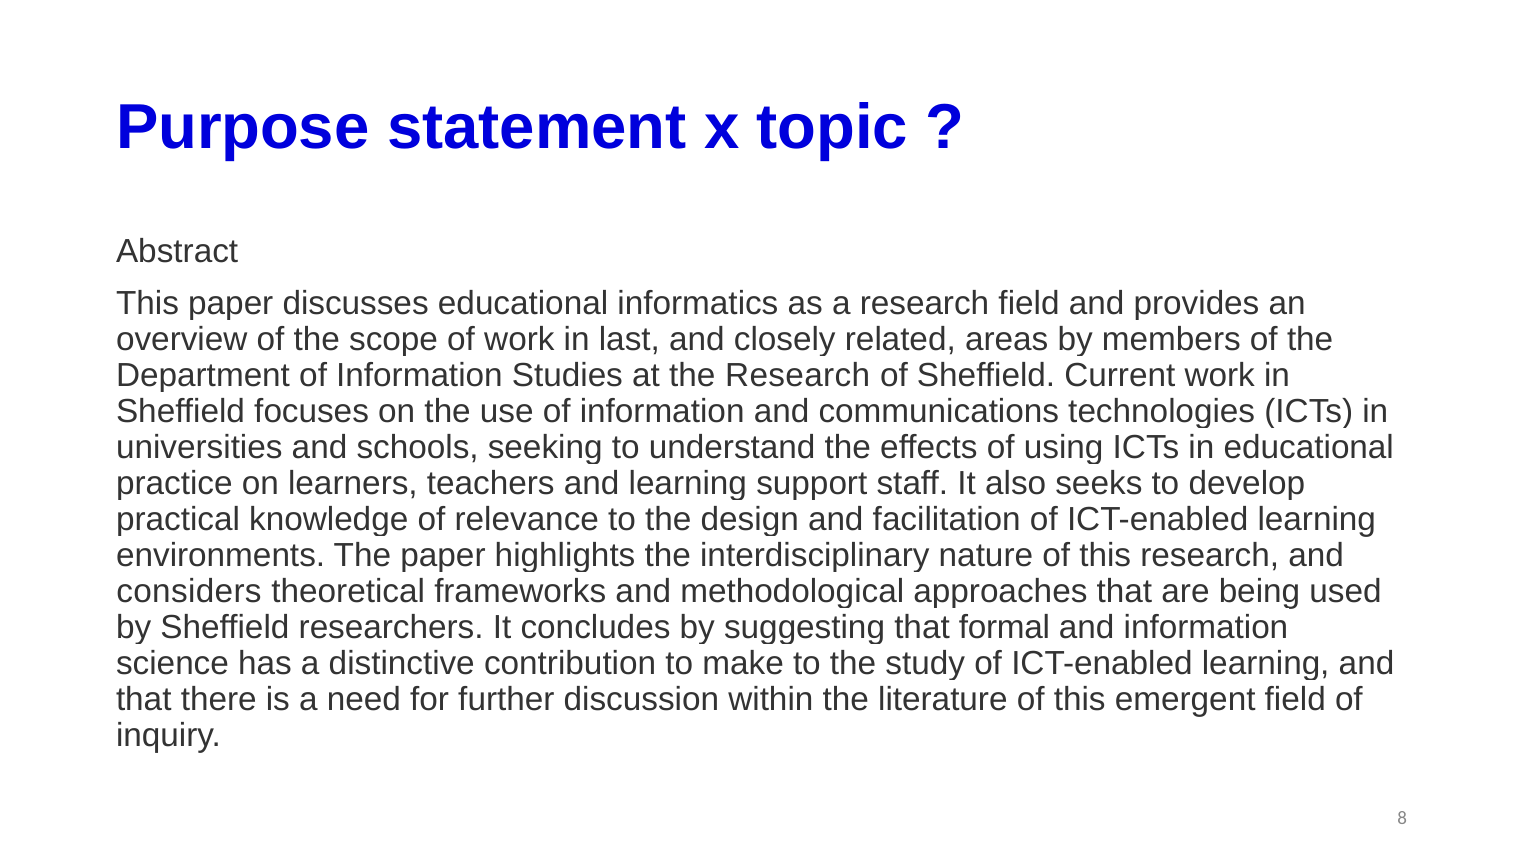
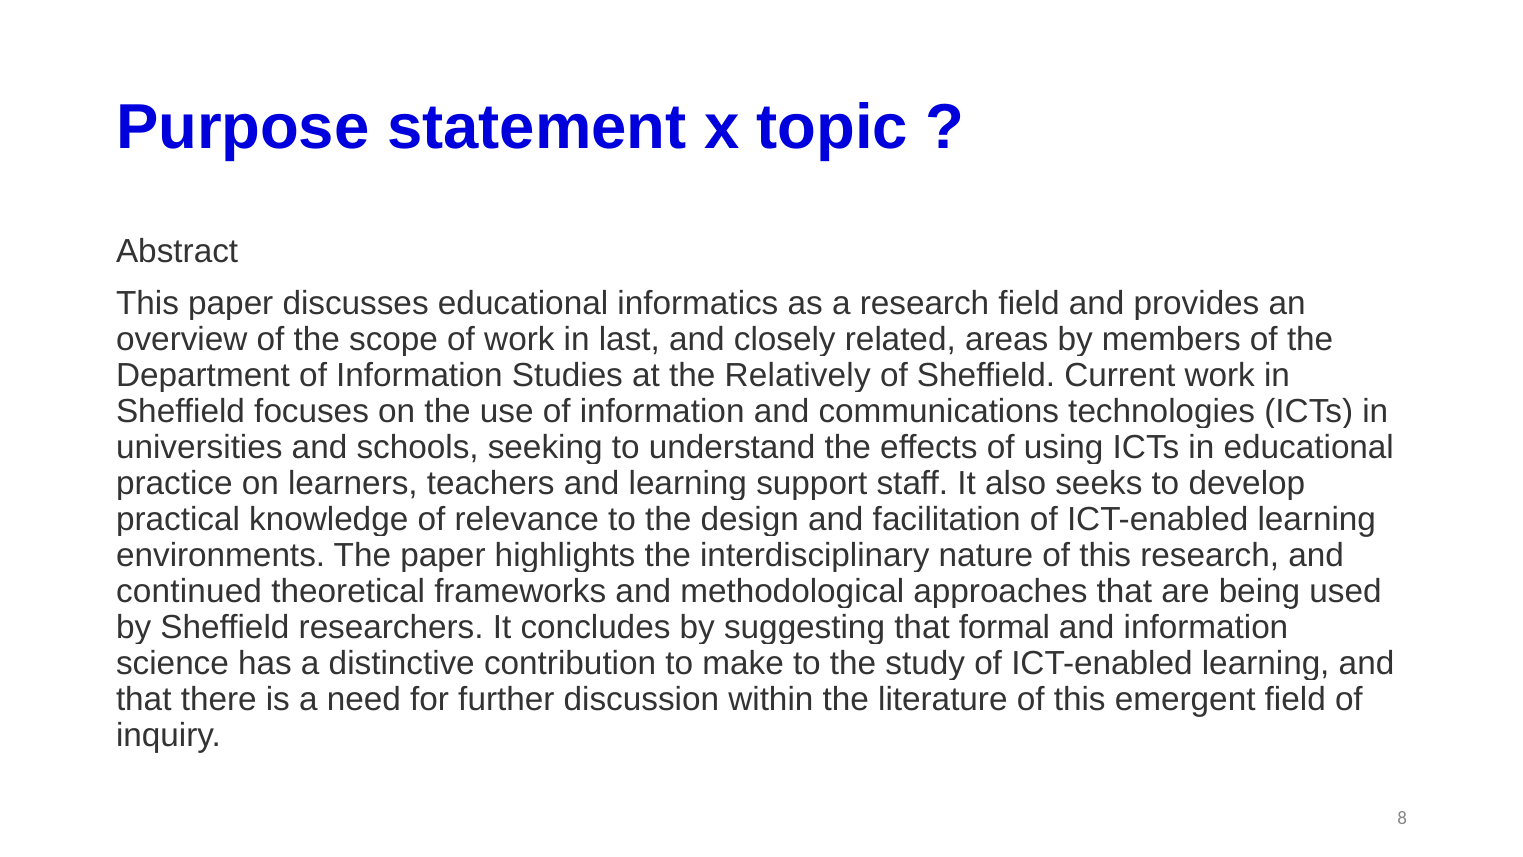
the Research: Research -> Relatively (798, 375)
considers: considers -> continued (189, 591)
